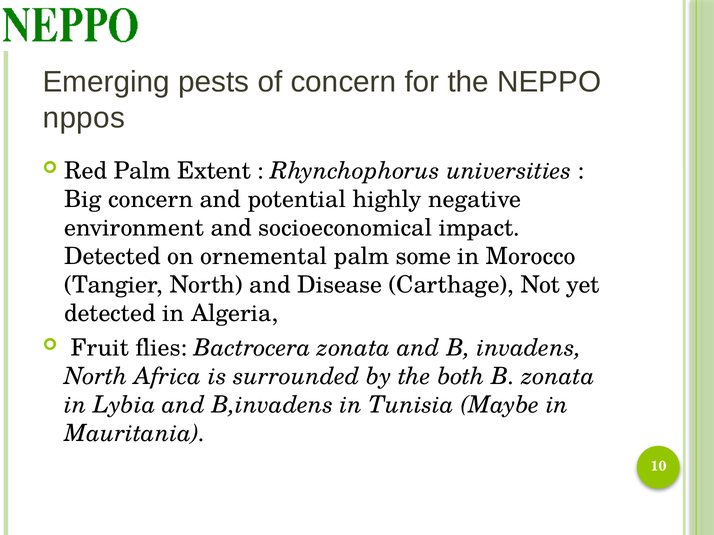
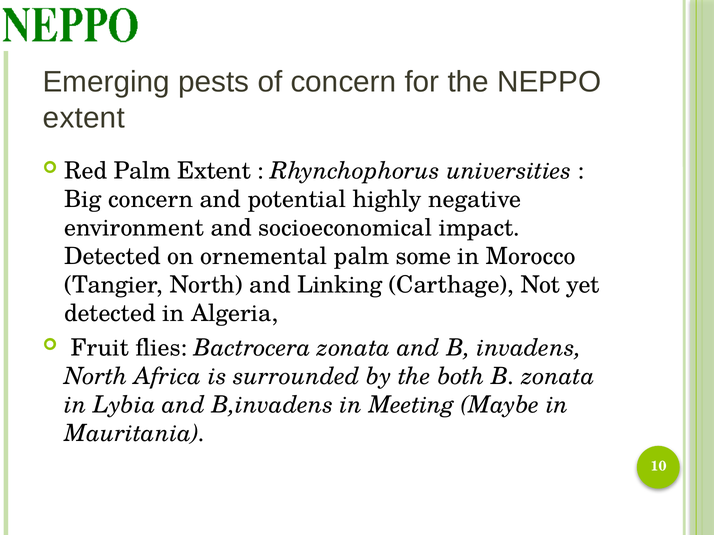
nppos: nppos -> extent (84, 118)
Disease: Disease -> Linking (340, 285)
Tunisia: Tunisia -> Meeting (412, 405)
